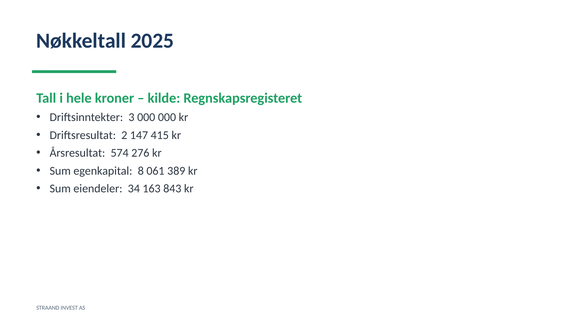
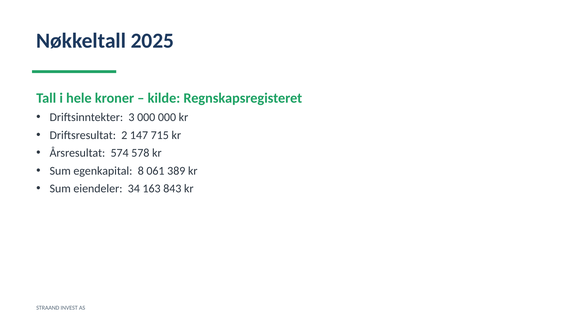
415: 415 -> 715 (160, 135)
276: 276 -> 578 (140, 153)
